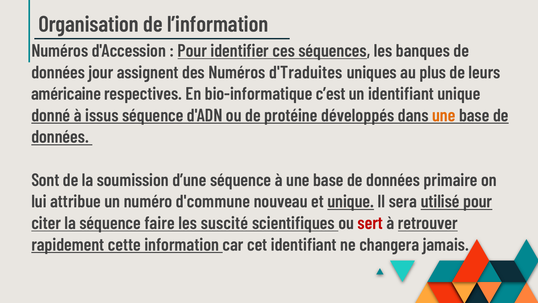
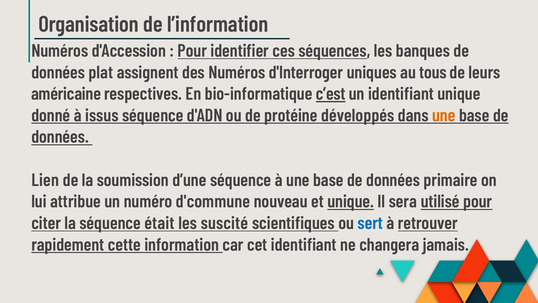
jour: jour -> plat (101, 72)
d'Traduites: d'Traduites -> d'Interroger (306, 72)
plus: plus -> tous (433, 72)
c’est underline: none -> present (331, 94)
Sont: Sont -> Lien (45, 180)
faire: faire -> était (160, 223)
sert colour: red -> blue (370, 223)
